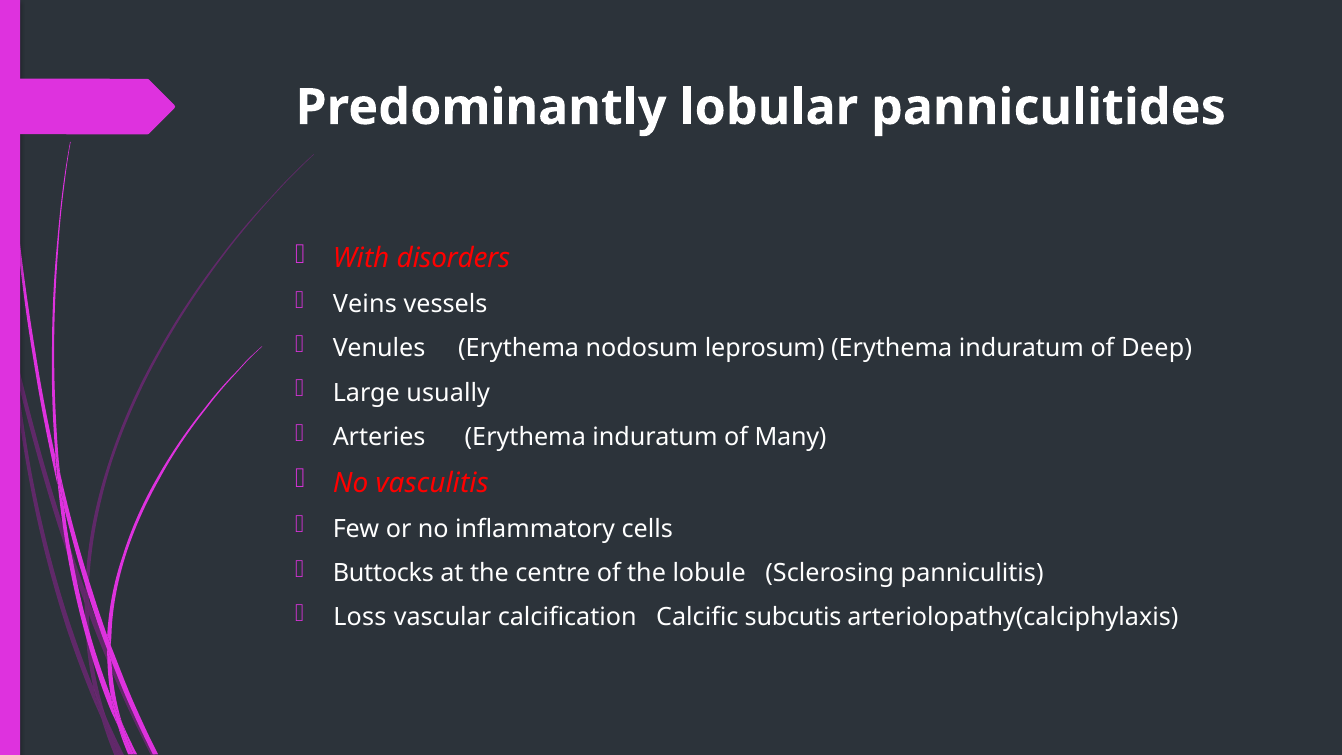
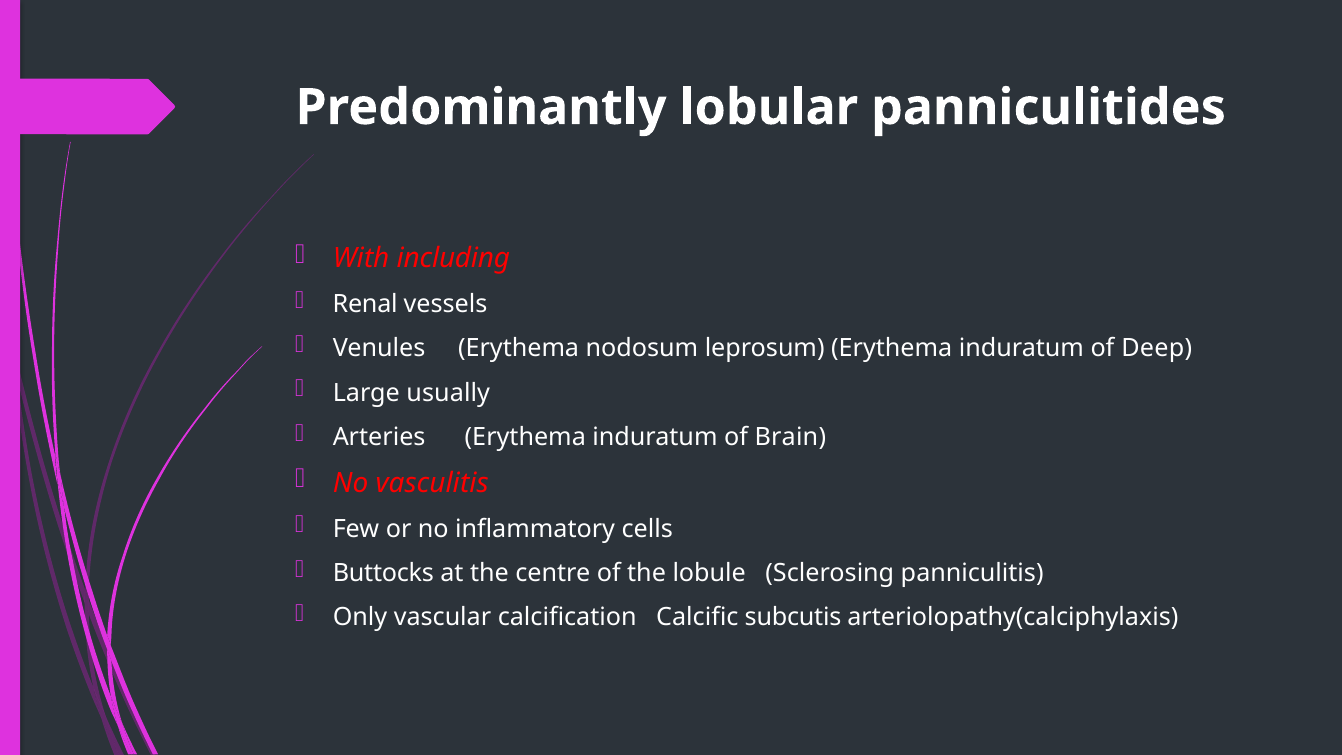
disorders: disorders -> including (453, 259)
Veins: Veins -> Renal (365, 304)
Many: Many -> Brain (790, 437)
Loss: Loss -> Only (360, 617)
